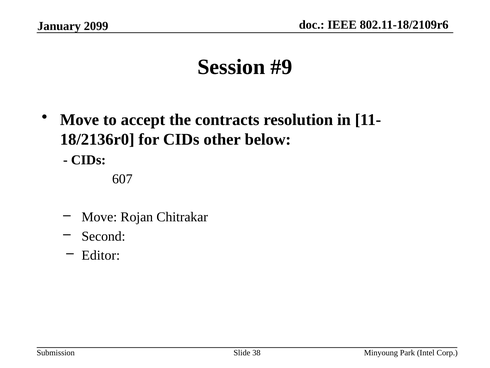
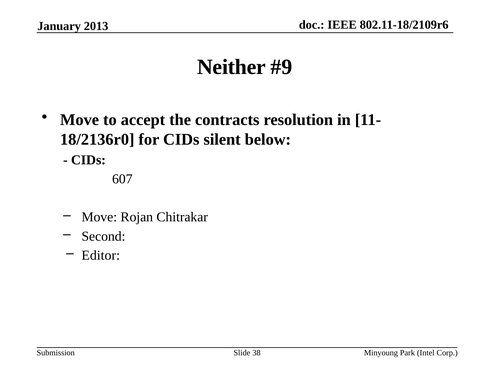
2099: 2099 -> 2013 (96, 26)
Session: Session -> Neither (231, 67)
other: other -> silent (222, 139)
